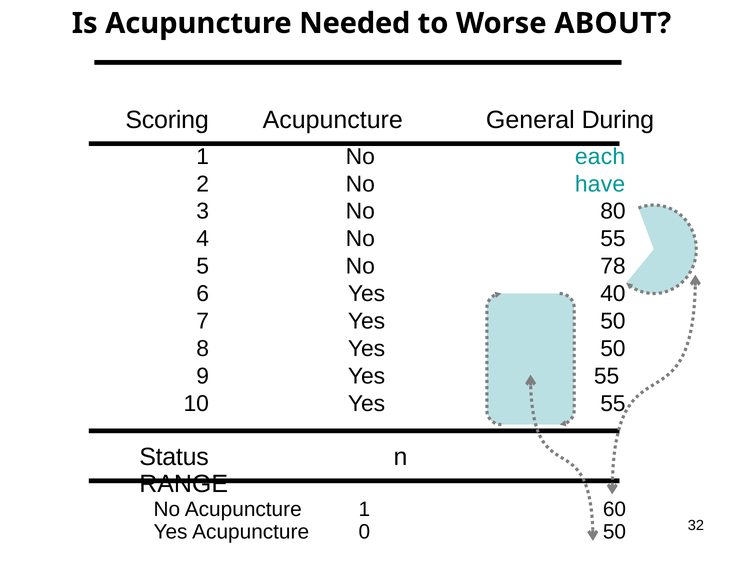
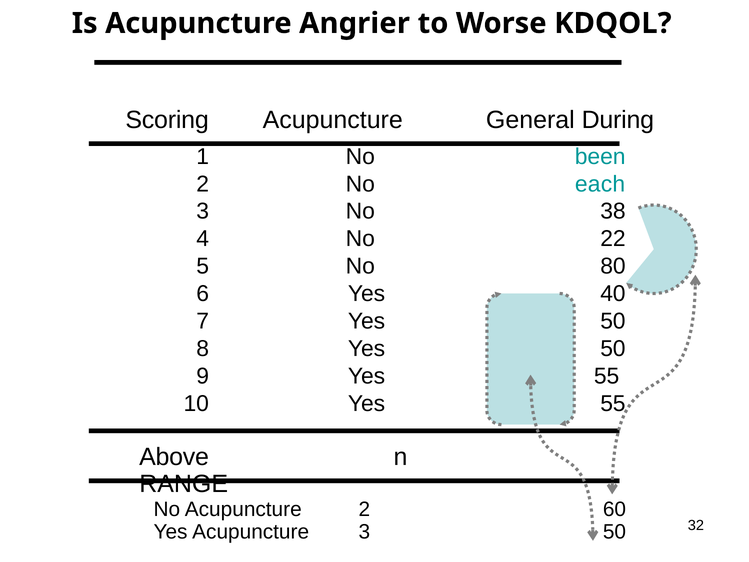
Needed: Needed -> Angrier (355, 23)
ABOUT: ABOUT -> KDQOL (613, 23)
each: each -> been (600, 156)
have: have -> each (600, 184)
80: 80 -> 38 (613, 211)
No 55: 55 -> 22 (613, 239)
78: 78 -> 80 (613, 266)
Status: Status -> Above (174, 457)
Acupuncture 1: 1 -> 2 (364, 509)
Acupuncture 0: 0 -> 3 (364, 531)
